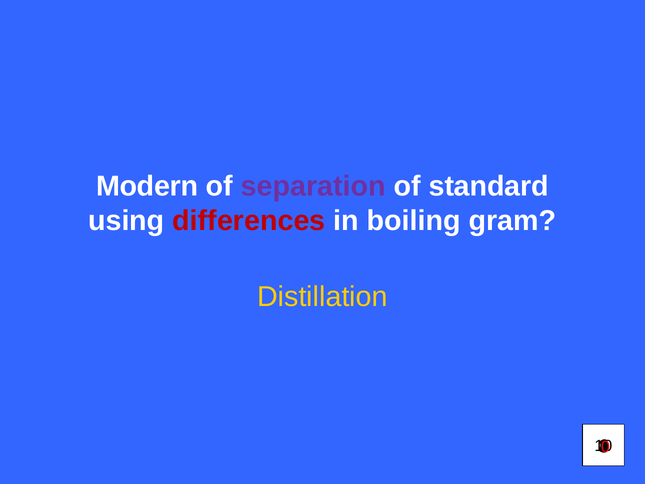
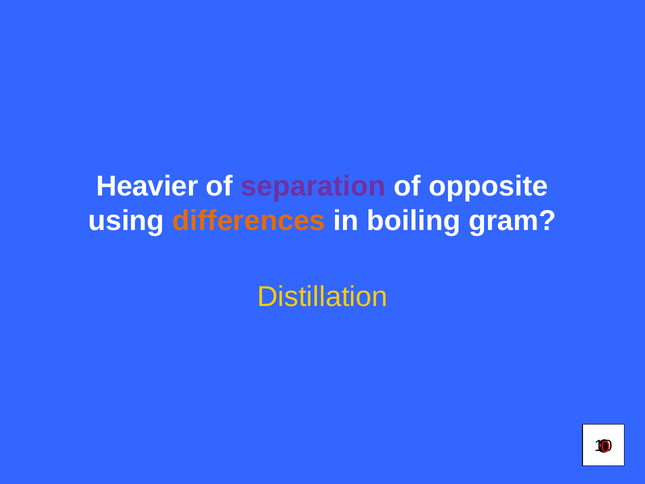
Modern: Modern -> Heavier (147, 186)
standard: standard -> opposite (489, 186)
differences colour: red -> orange (249, 221)
